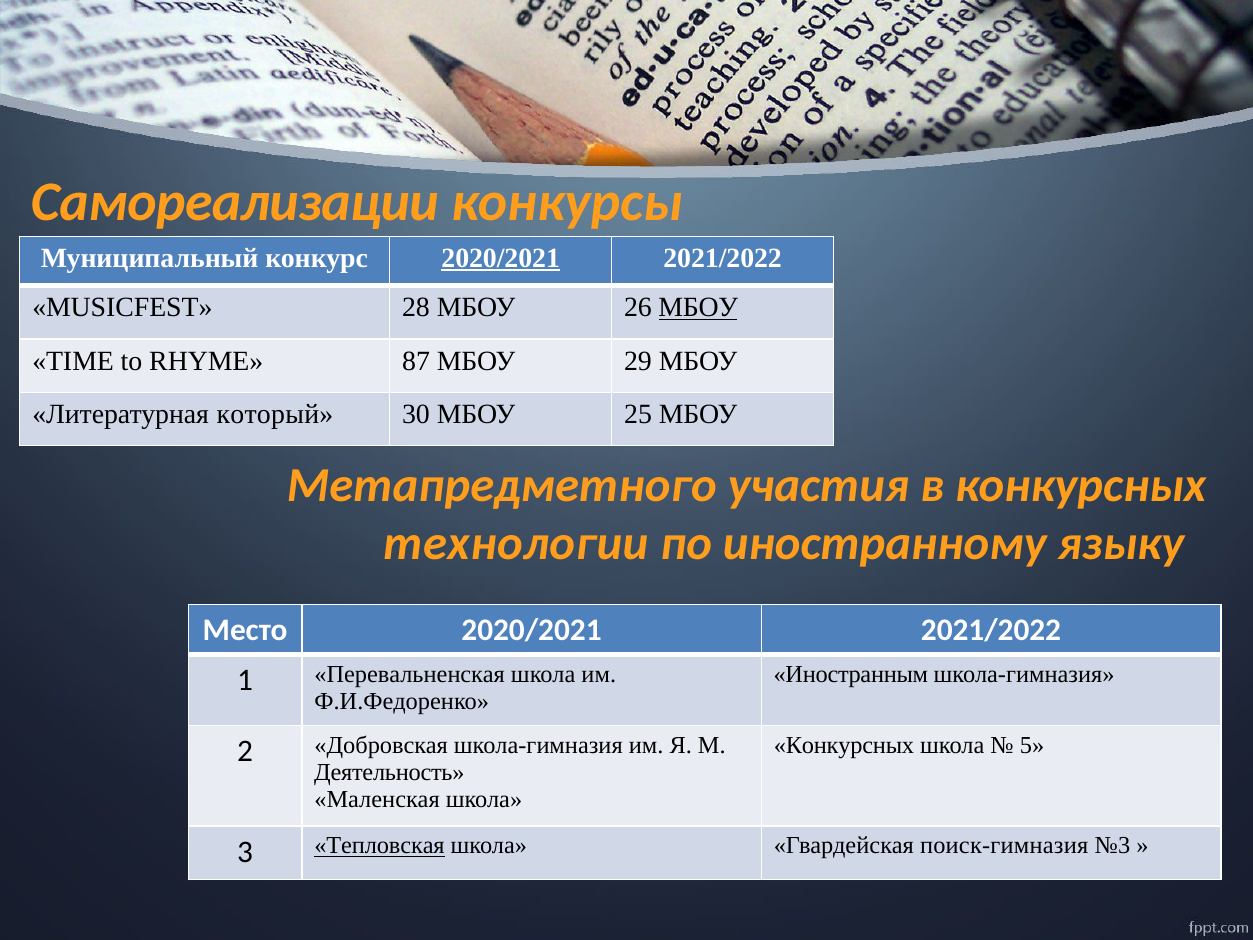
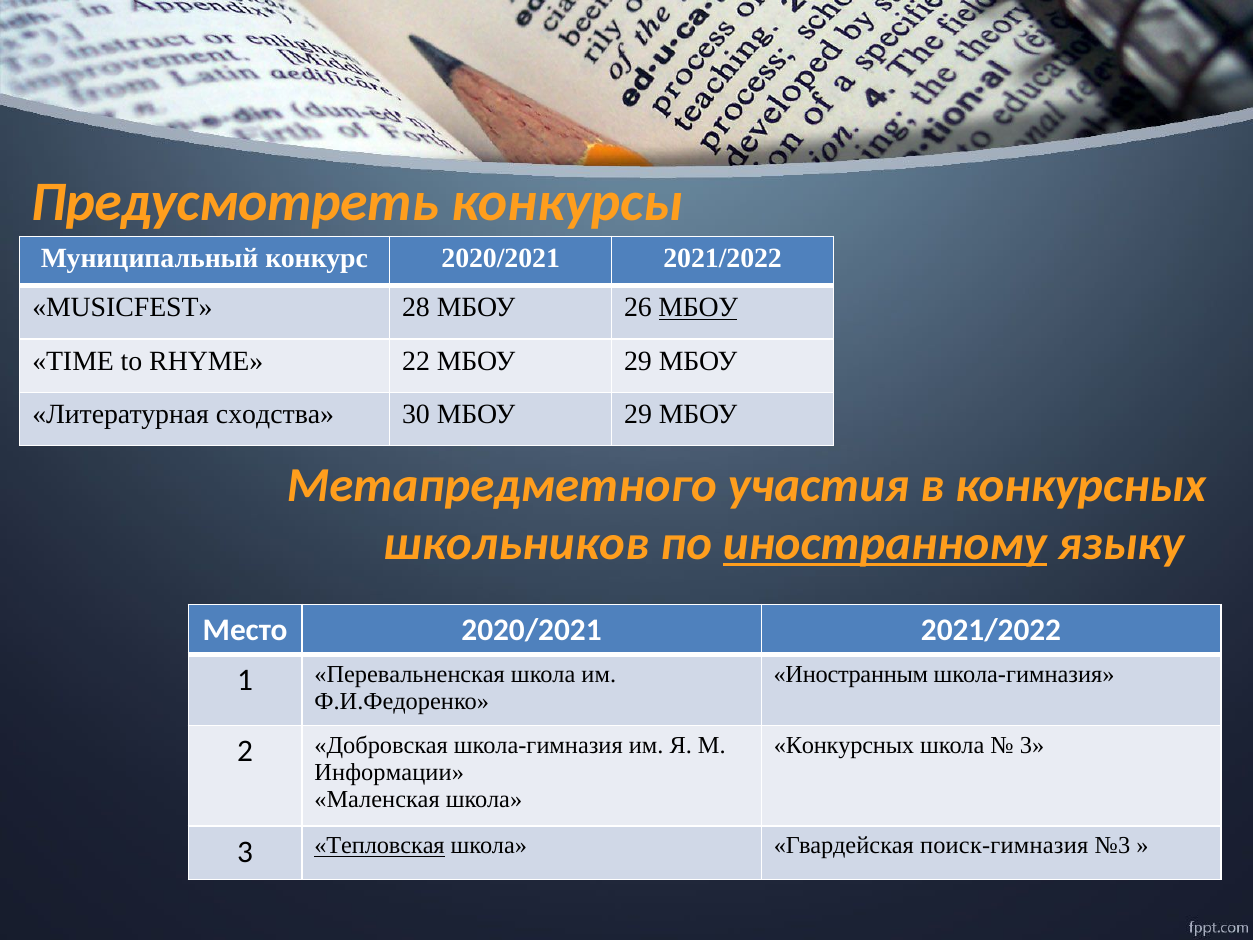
Самореализации: Самореализации -> Предусмотреть (235, 202)
2020/2021 underline: present -> none (501, 258)
87: 87 -> 22 (416, 361)
который: который -> сходства (275, 414)
30 МБОУ 25: 25 -> 29 (638, 414)
технологии: технологии -> школьников (516, 544)
иностранному underline: none -> present (885, 544)
5: 5 -> 3 (1032, 745)
Деятельность: Деятельность -> Информации (389, 772)
